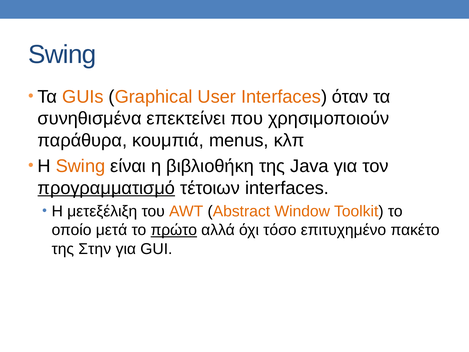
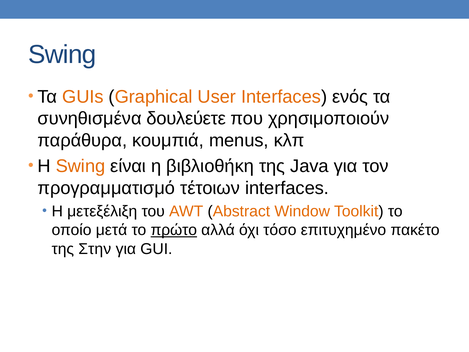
όταν: όταν -> ενός (350, 97)
επεκτείνει: επεκτείνει -> δουλεύετε (186, 119)
προγραμματισμό underline: present -> none (106, 188)
